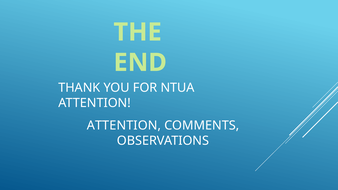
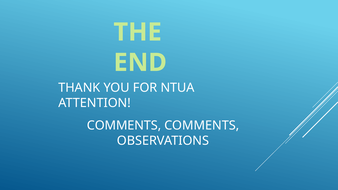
ATTENTION: ATTENTION -> COMMENTS (124, 125)
